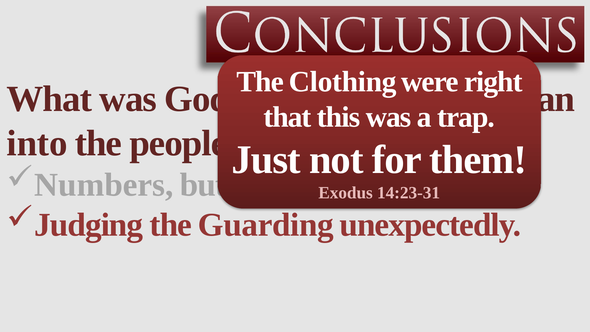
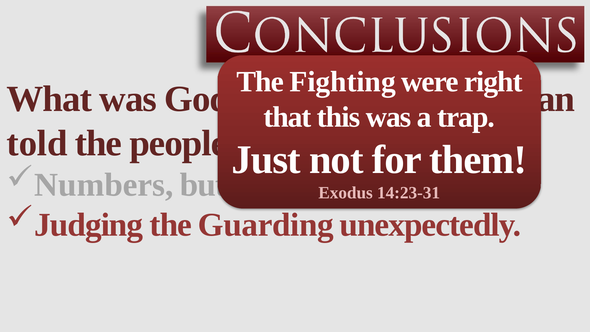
Clothing: Clothing -> Fighting (343, 82)
into: into -> told (37, 143)
